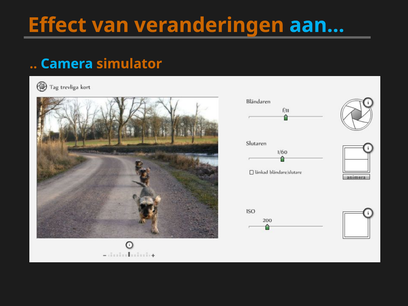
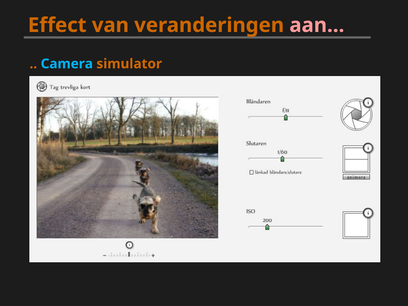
aan… colour: light blue -> pink (317, 25)
